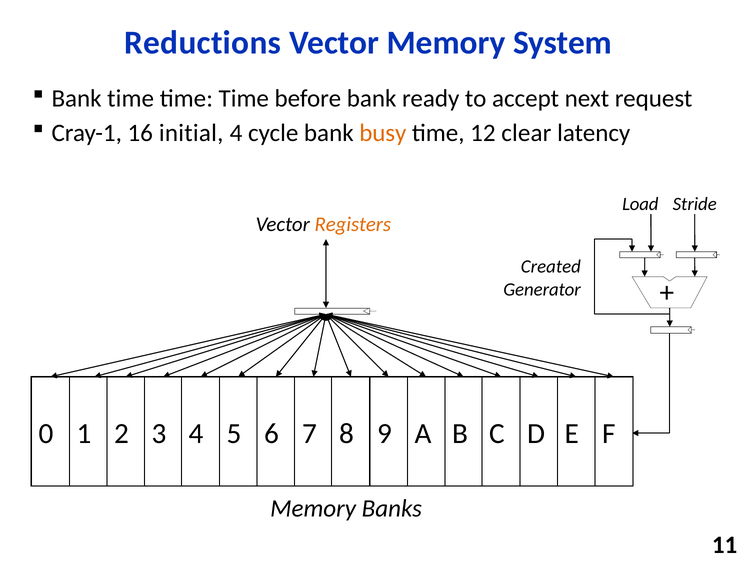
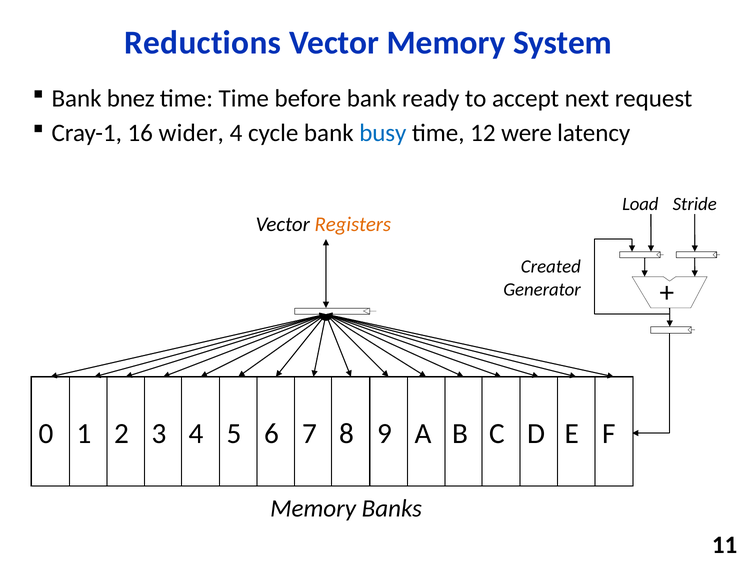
Bank time: time -> bnez (131, 99)
initial: initial -> wider (191, 133)
busy colour: orange -> blue (383, 133)
clear: clear -> were (527, 133)
